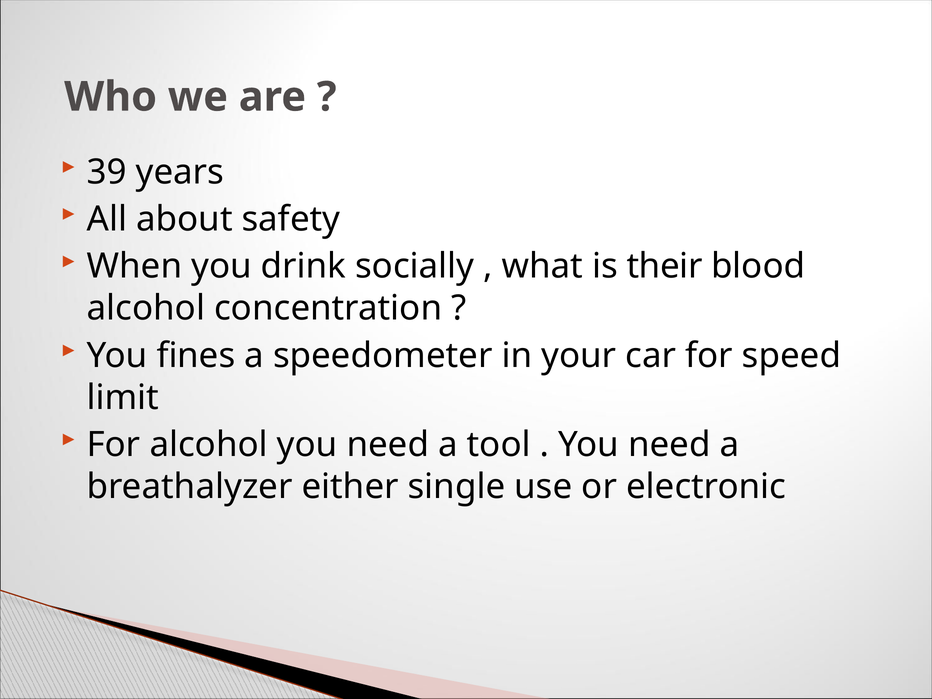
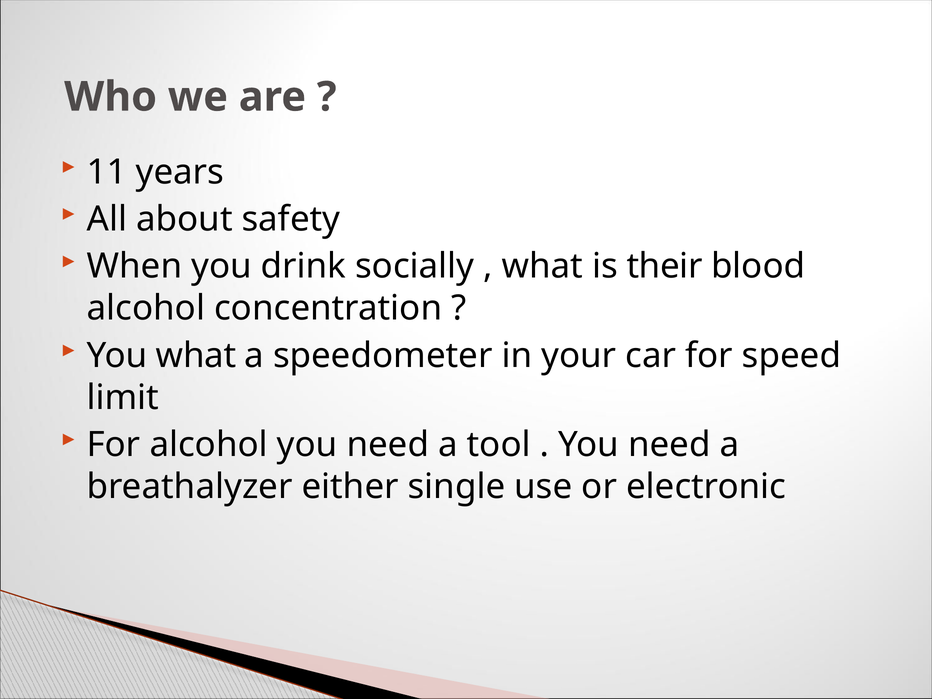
39: 39 -> 11 (107, 172)
You fines: fines -> what (196, 356)
